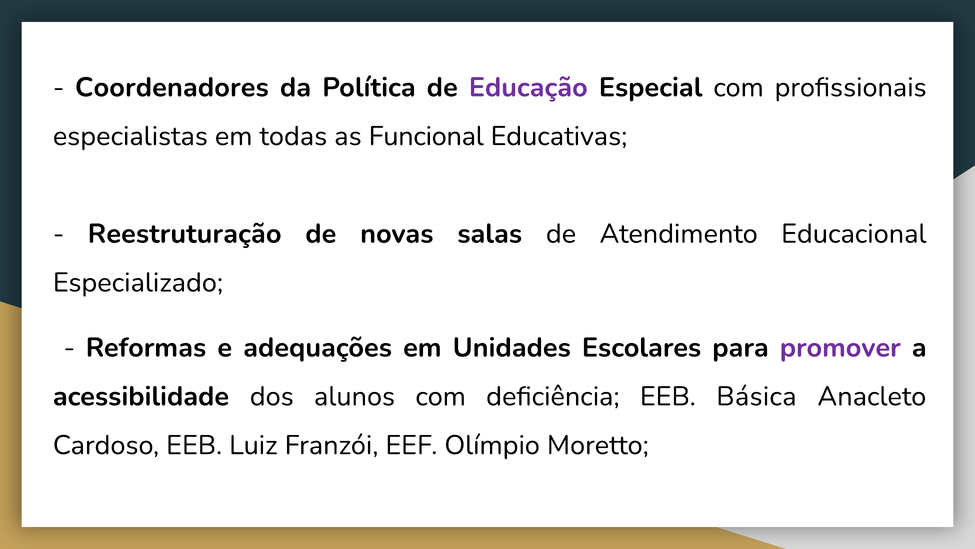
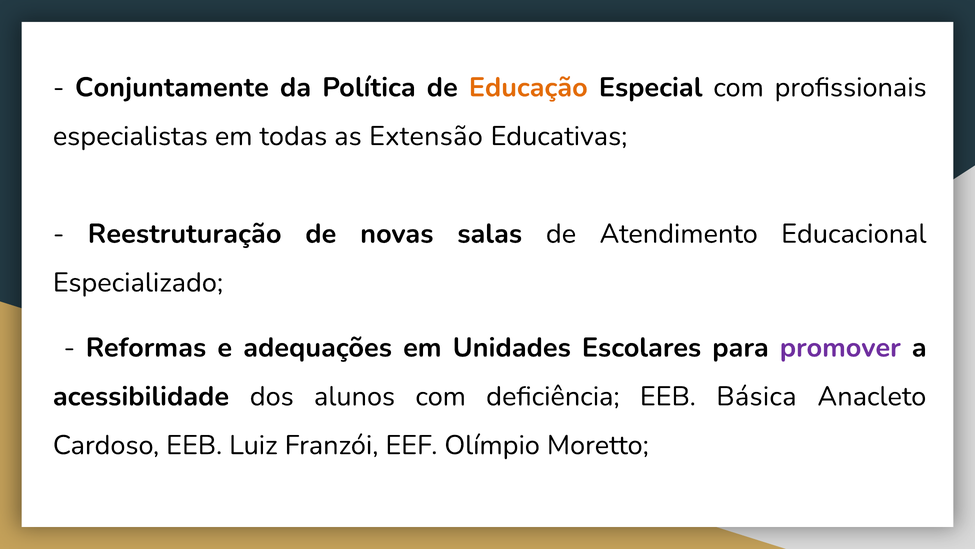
Coordenadores: Coordenadores -> Conjuntamente (172, 87)
Educação colour: purple -> orange (528, 87)
Funcional: Funcional -> Extensão (426, 136)
